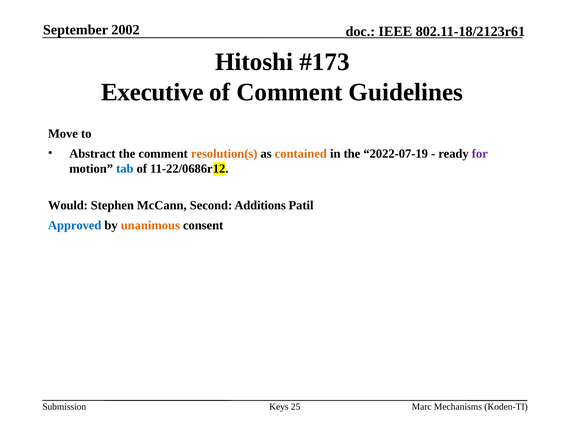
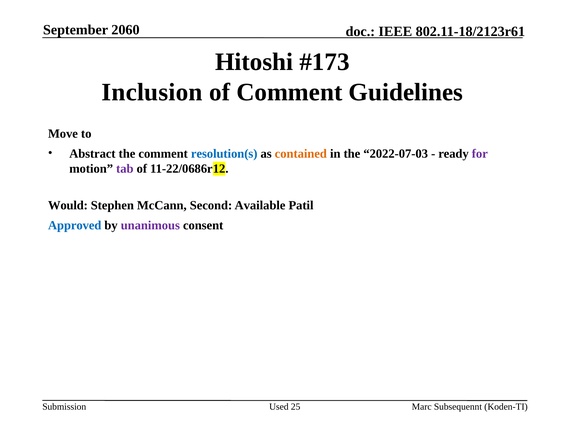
2002: 2002 -> 2060 (125, 30)
Executive: Executive -> Inclusion (152, 92)
resolution(s colour: orange -> blue (224, 153)
2022-07-19: 2022-07-19 -> 2022-07-03 (396, 153)
tab colour: blue -> purple (125, 168)
Additions: Additions -> Available (260, 205)
unanimous colour: orange -> purple (150, 225)
Keys: Keys -> Used (279, 406)
Mechanisms: Mechanisms -> Subsequennt (458, 406)
